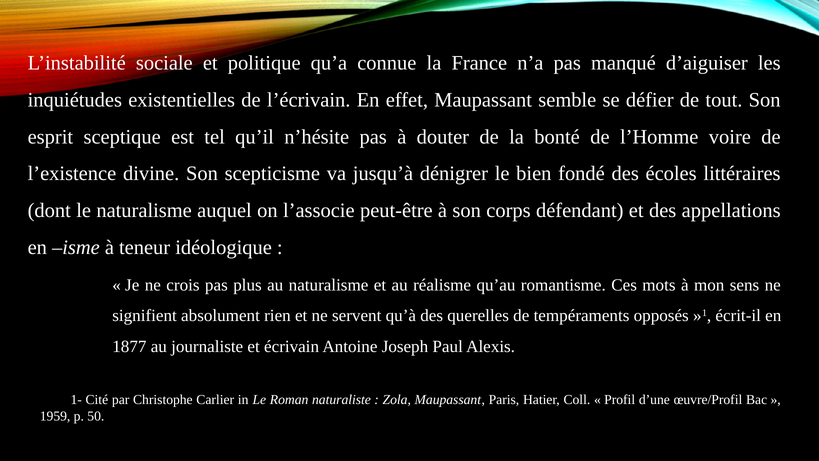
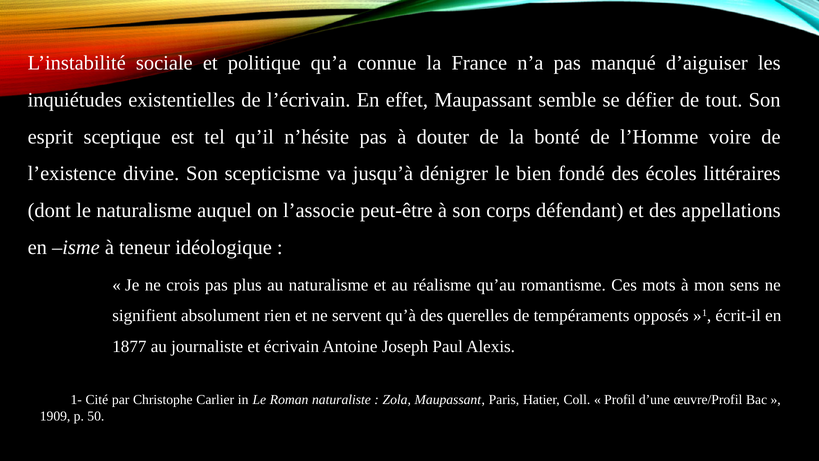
1959: 1959 -> 1909 (55, 416)
